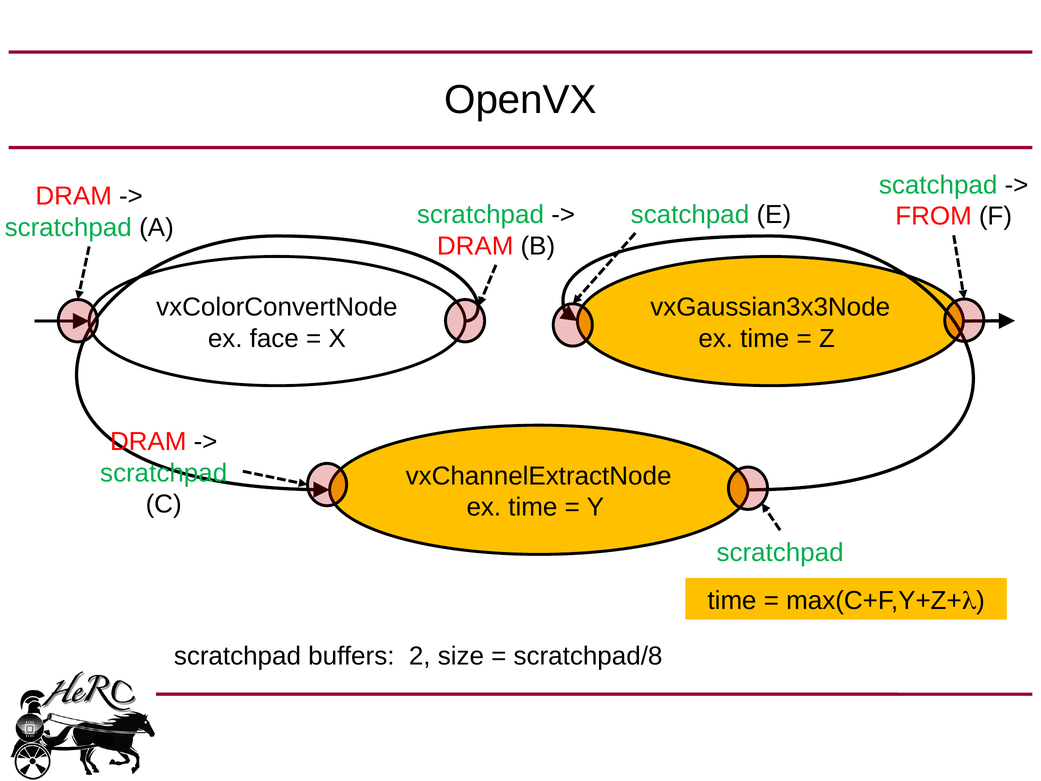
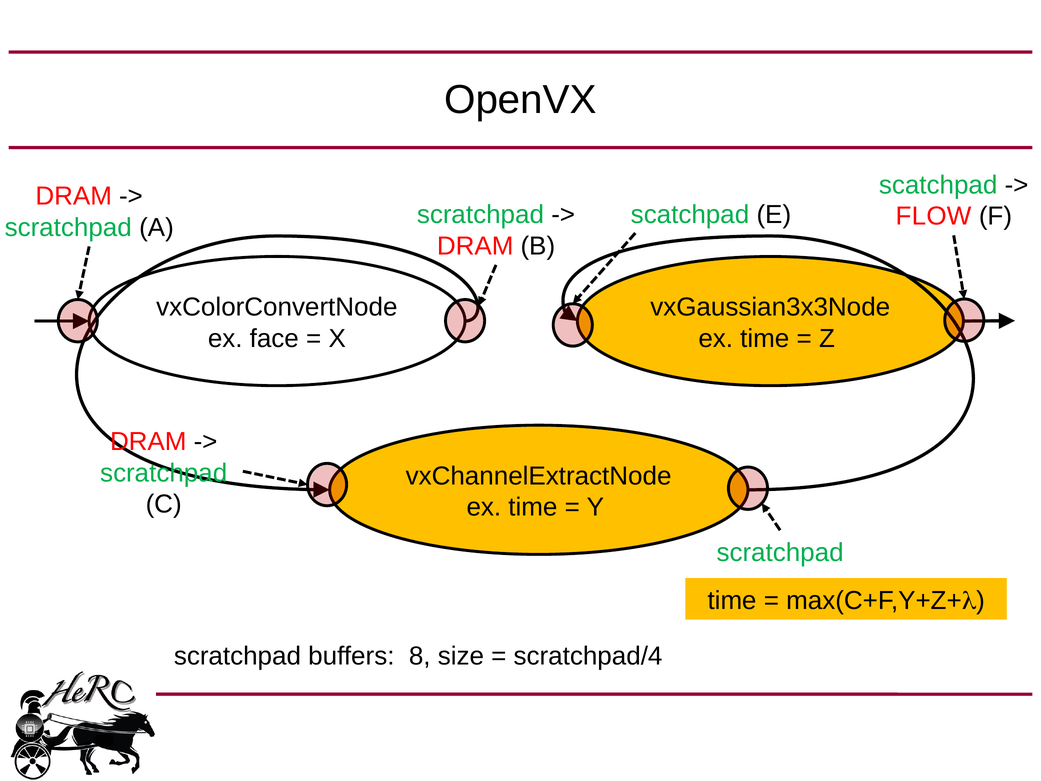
FROM: FROM -> FLOW (933, 216)
2: 2 -> 8 (420, 656)
scratchpad/8: scratchpad/8 -> scratchpad/4 (588, 656)
